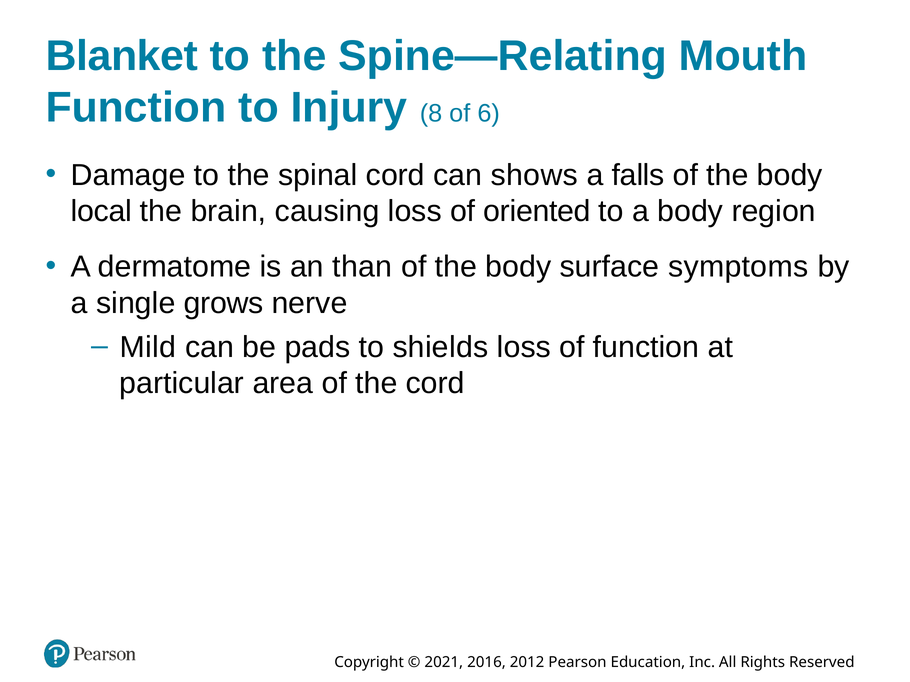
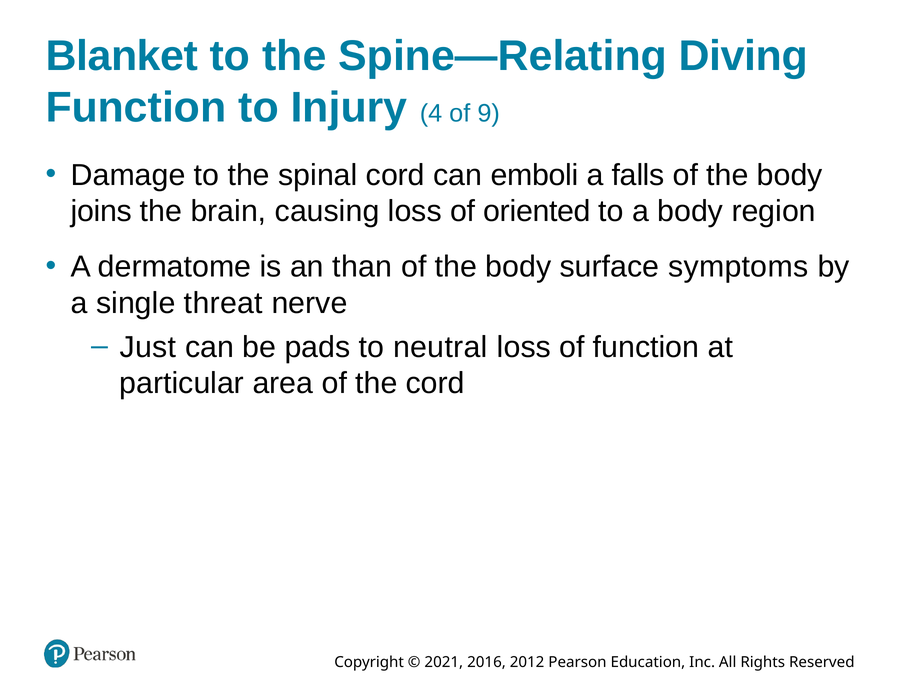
Mouth: Mouth -> Diving (743, 56)
8: 8 -> 4 (431, 114)
6: 6 -> 9 (489, 114)
shows: shows -> emboli (535, 175)
local: local -> joins (101, 212)
grows: grows -> threat (223, 303)
Mild: Mild -> Just (148, 347)
shields: shields -> neutral (440, 347)
